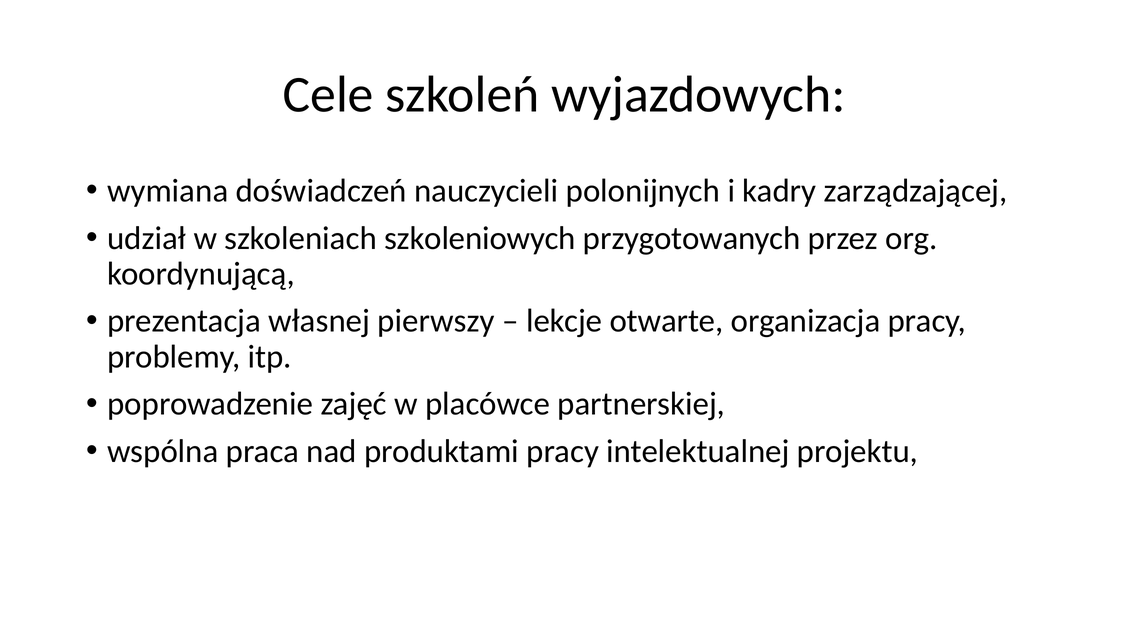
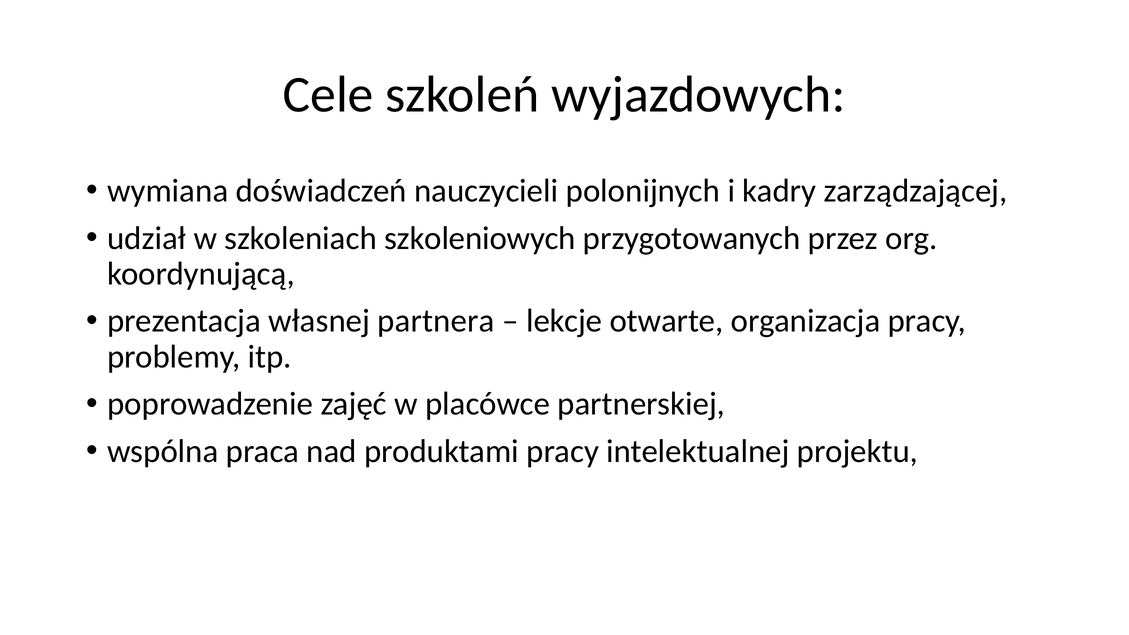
pierwszy: pierwszy -> partnera (436, 321)
